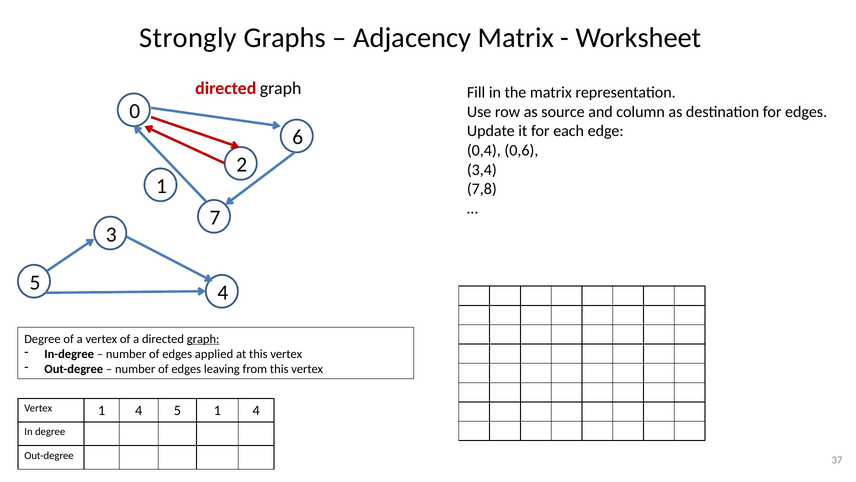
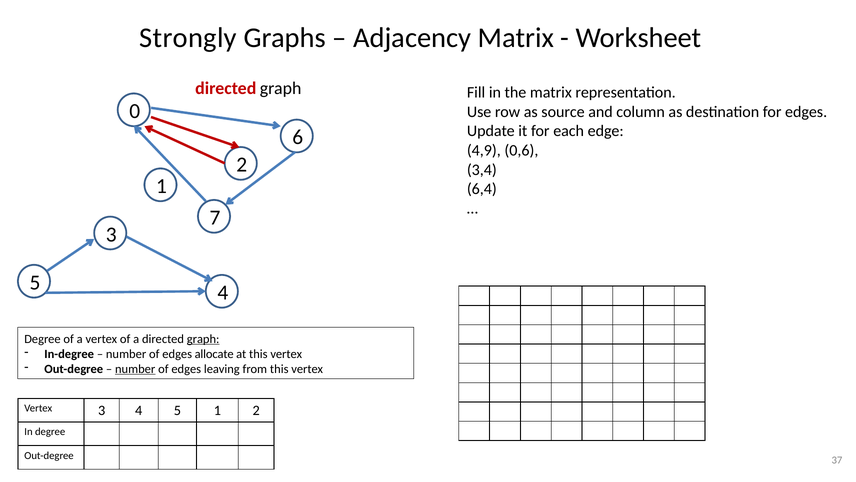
0,4: 0,4 -> 4,9 (484, 150)
7,8: 7,8 -> 6,4 (482, 189)
applied: applied -> allocate (214, 354)
number underline: none -> present (135, 369)
Vertex 1: 1 -> 3 (102, 410)
5 1 4: 4 -> 2 (256, 410)
